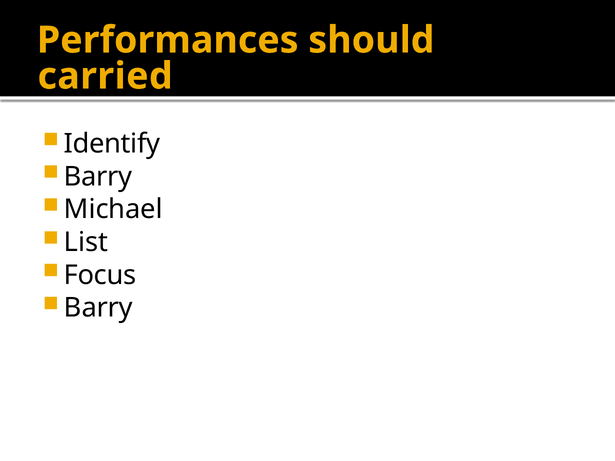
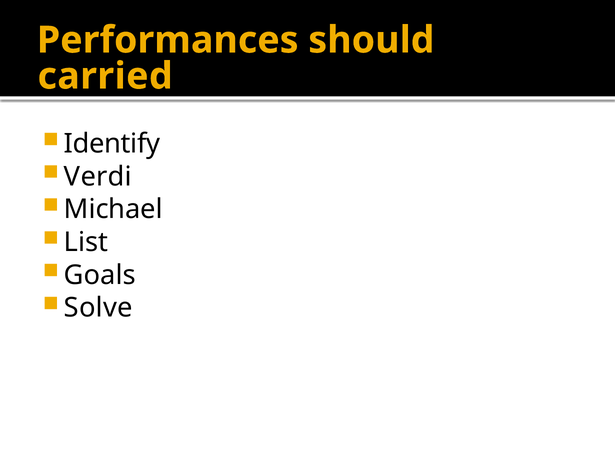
Barry: Barry -> Verdi (98, 177)
Focus: Focus -> Goals (100, 275)
Barry: Barry -> Solve (98, 308)
